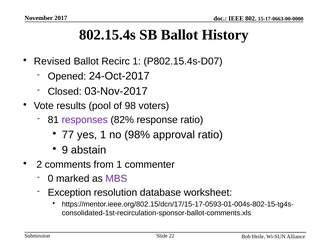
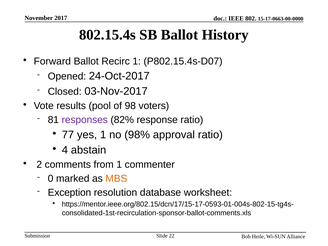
Revised: Revised -> Forward (52, 61)
9: 9 -> 4 (65, 150)
MBS colour: purple -> orange (116, 179)
